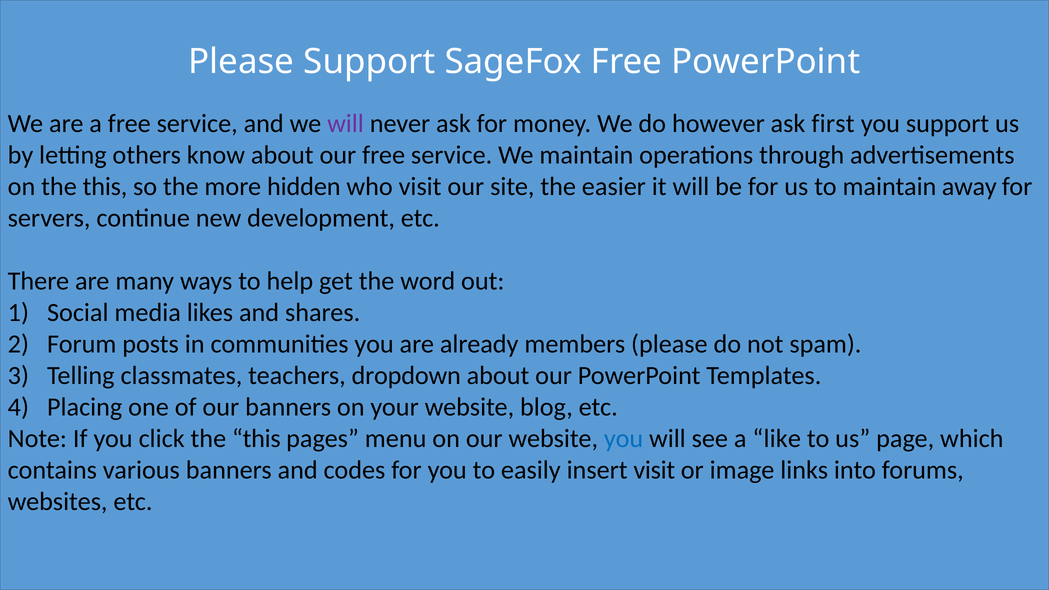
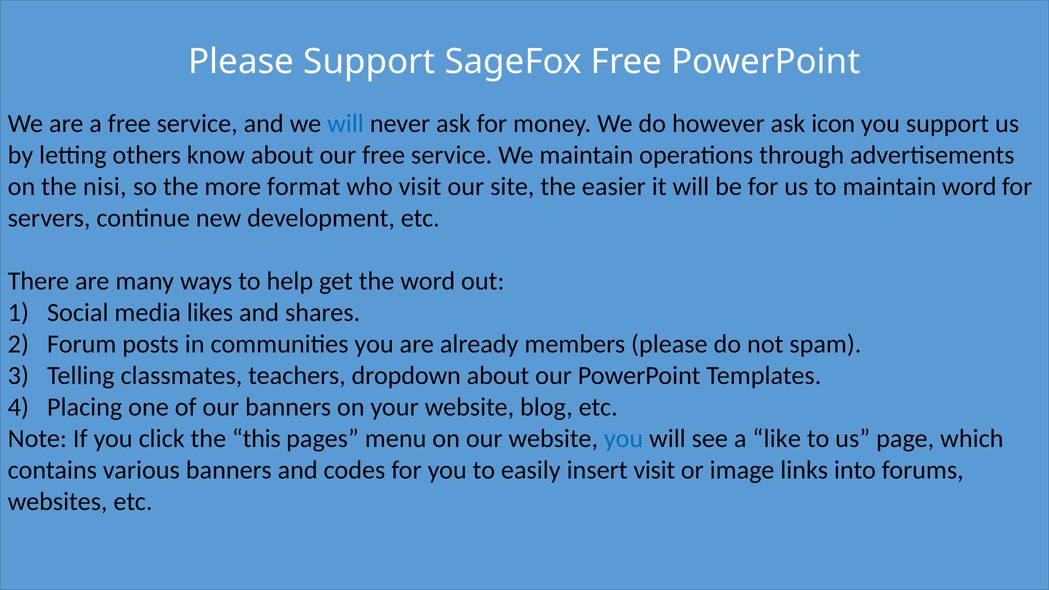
will colour: purple -> blue (345, 124)
first: first -> icon (833, 124)
on the this: this -> nisi (105, 187)
hidden: hidden -> format (304, 187)
maintain away: away -> word (969, 187)
